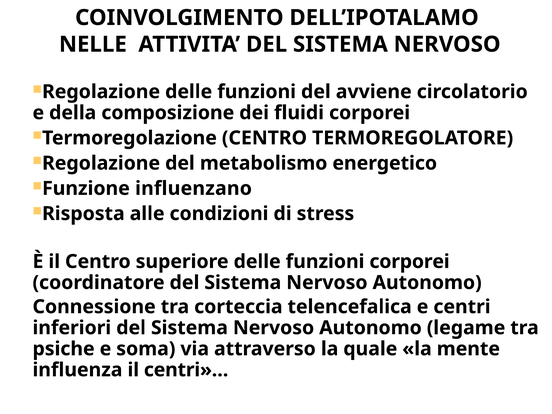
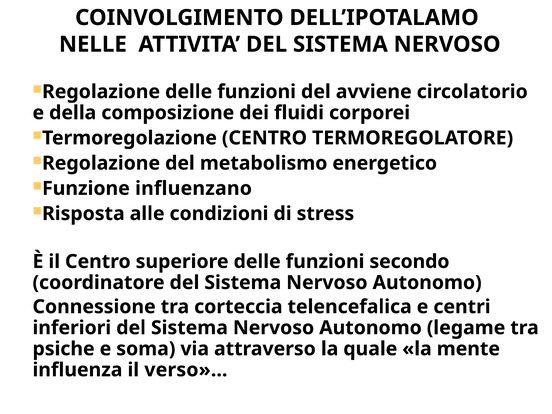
funzioni corporei: corporei -> secondo (409, 262)
centri»…: centri»… -> verso»… (186, 370)
